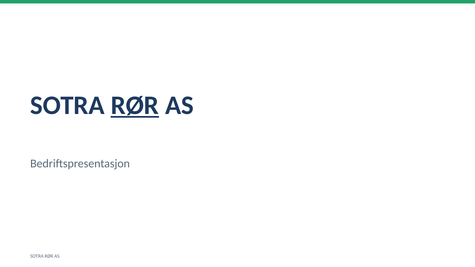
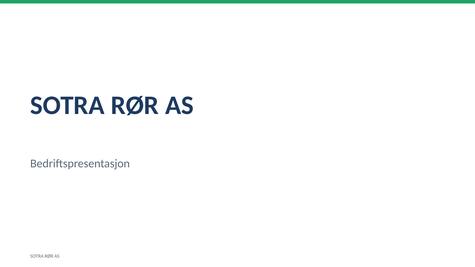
RØR underline: present -> none (135, 105)
